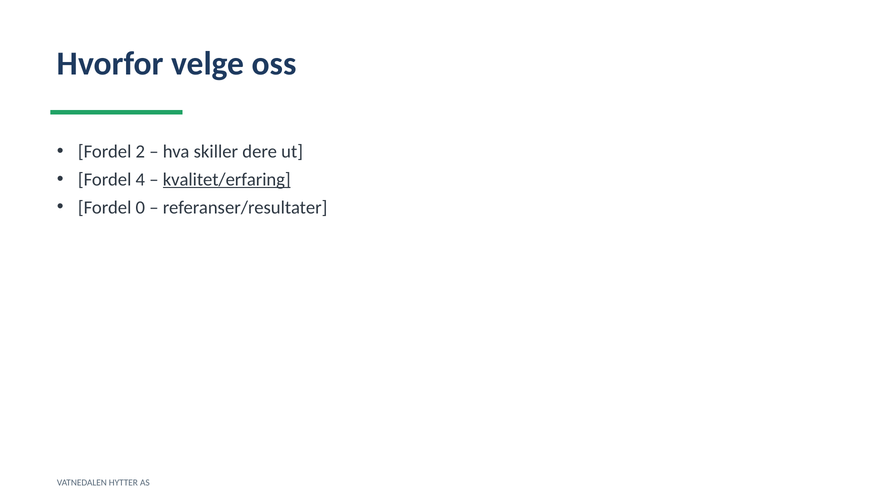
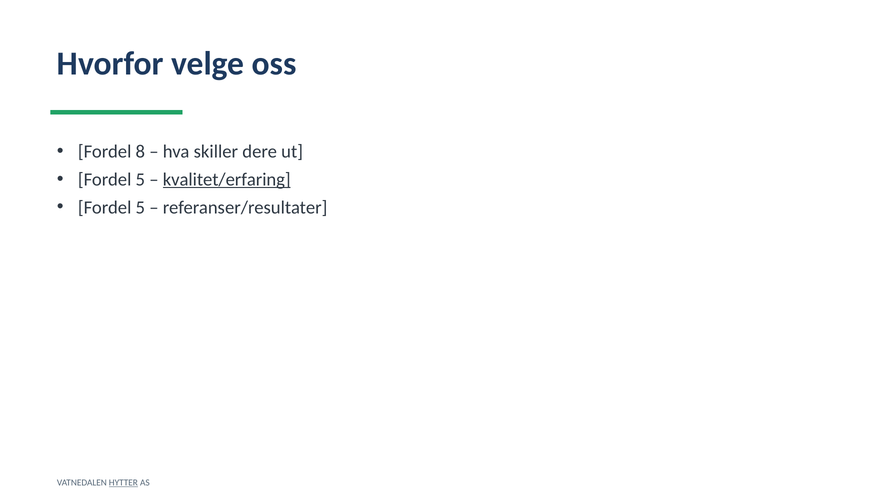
2: 2 -> 8 (140, 152)
4: 4 -> 5 (140, 180)
0: 0 -> 5 (140, 208)
HYTTER underline: none -> present (123, 483)
